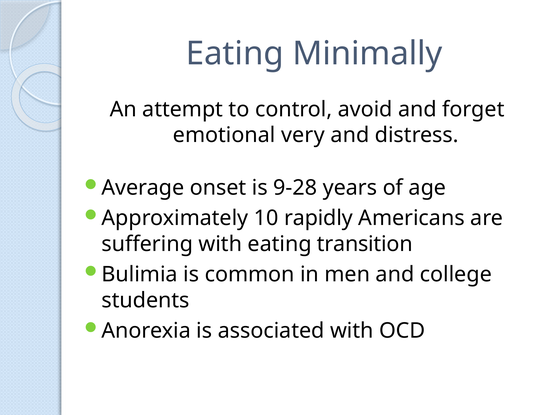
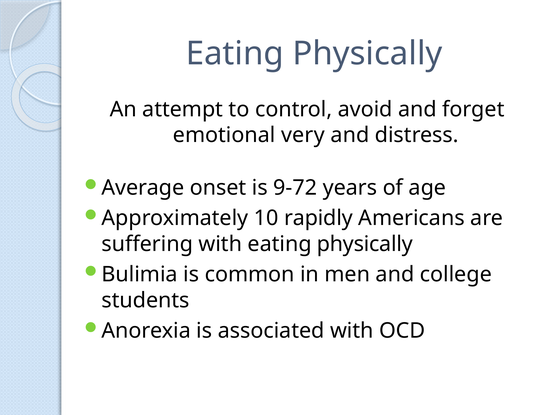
Minimally: Minimally -> Physically (367, 54)
9-28: 9-28 -> 9-72 (295, 188)
with eating transition: transition -> physically (365, 244)
